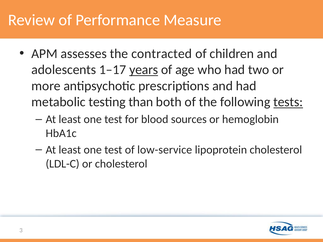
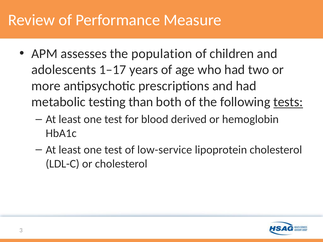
contracted: contracted -> population (162, 54)
years underline: present -> none (144, 70)
sources: sources -> derived (189, 119)
